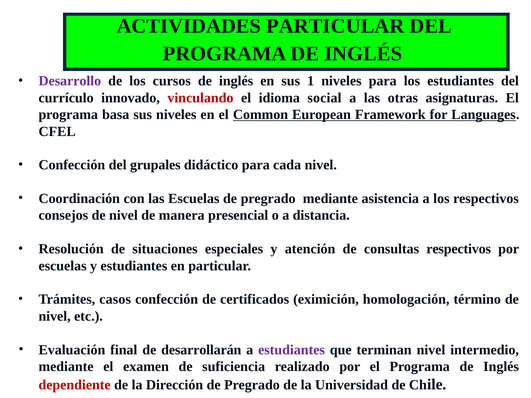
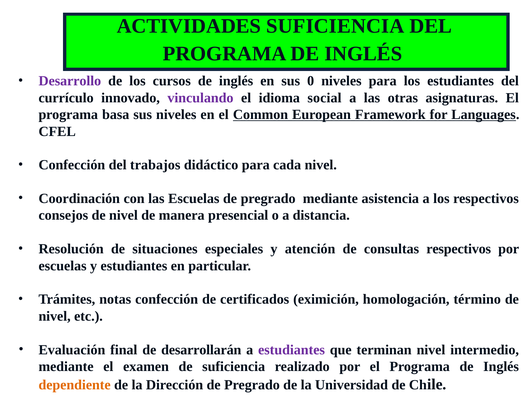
ACTIVIDADES PARTICULAR: PARTICULAR -> SUFICIENCIA (335, 26)
1: 1 -> 0 (311, 81)
vinculando colour: red -> purple (200, 98)
grupales: grupales -> trabajos (155, 165)
casos: casos -> notas (115, 300)
dependiente colour: red -> orange (75, 385)
